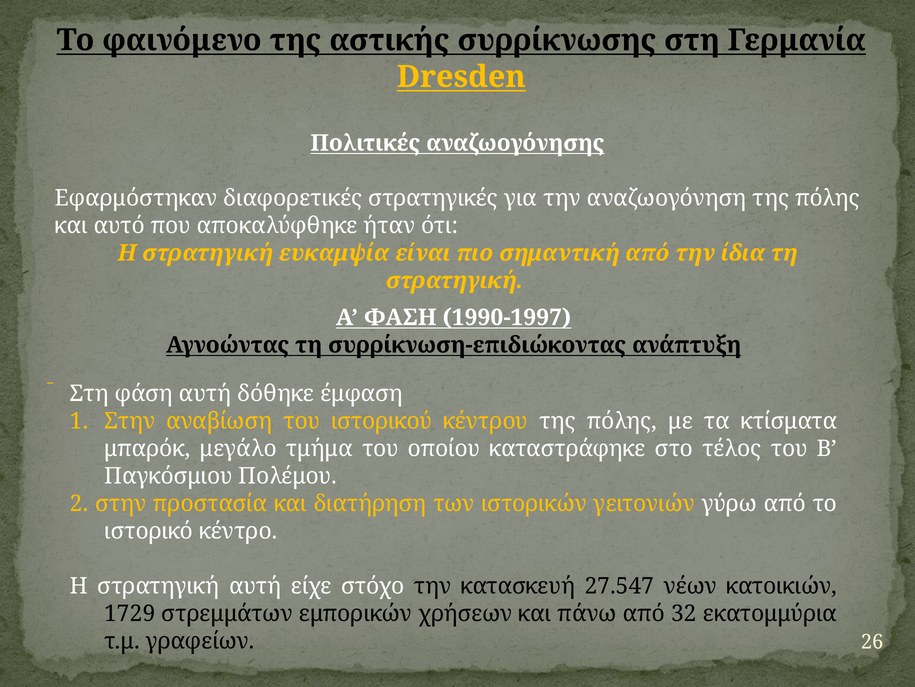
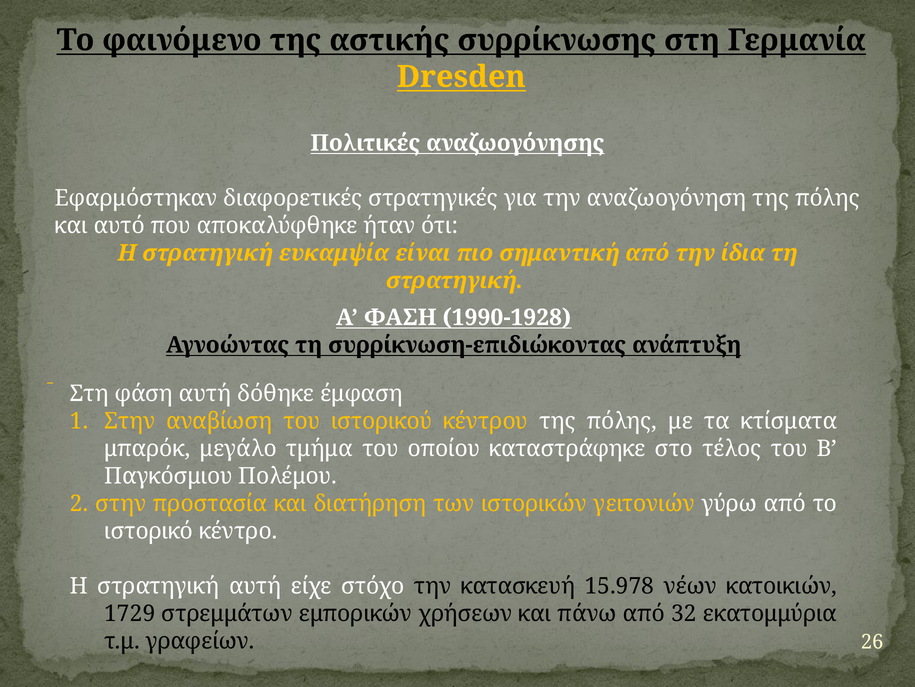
1990-1997: 1990-1997 -> 1990-1928 (507, 317)
27.547: 27.547 -> 15.978 (619, 586)
